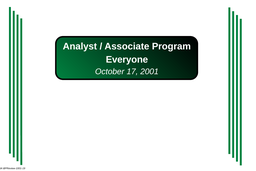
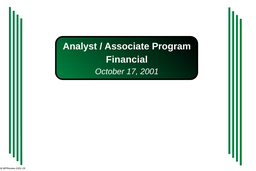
Everyone: Everyone -> Financial (127, 59)
